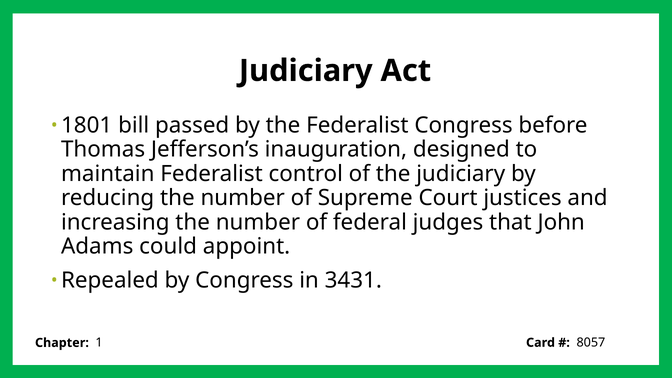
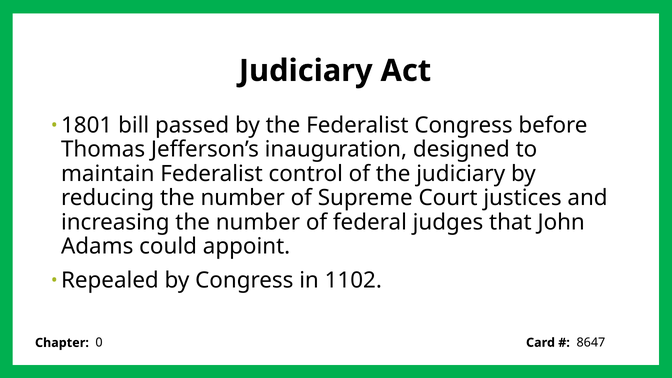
3431: 3431 -> 1102 (353, 280)
1: 1 -> 0 (99, 343)
8057: 8057 -> 8647 (591, 343)
